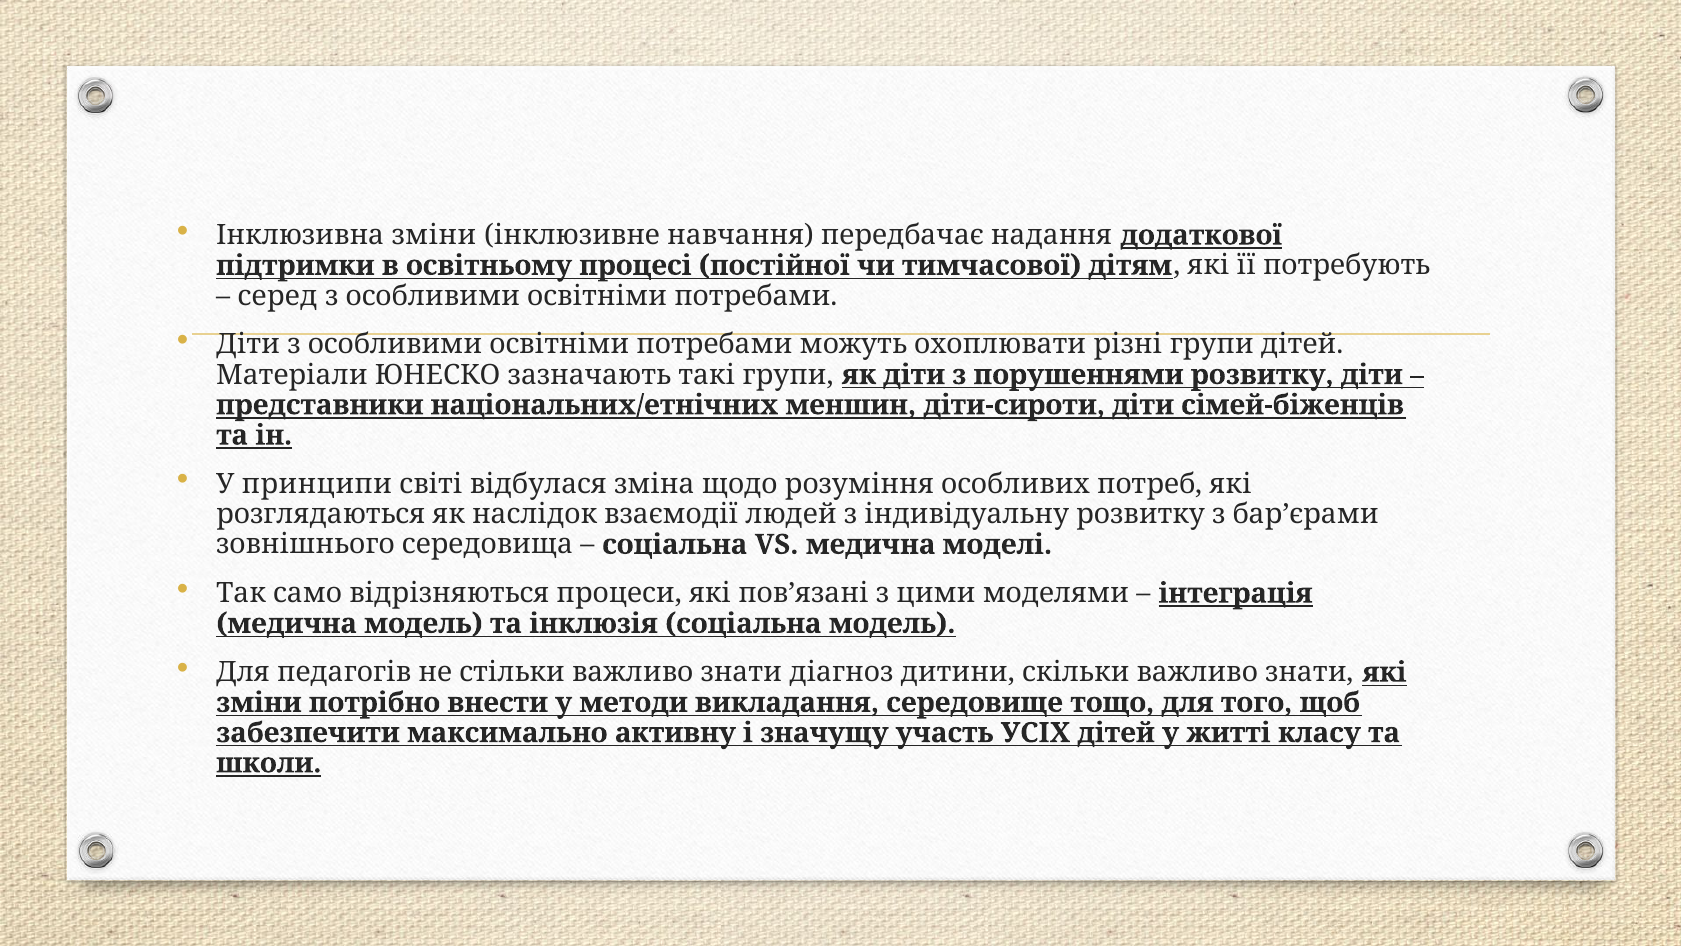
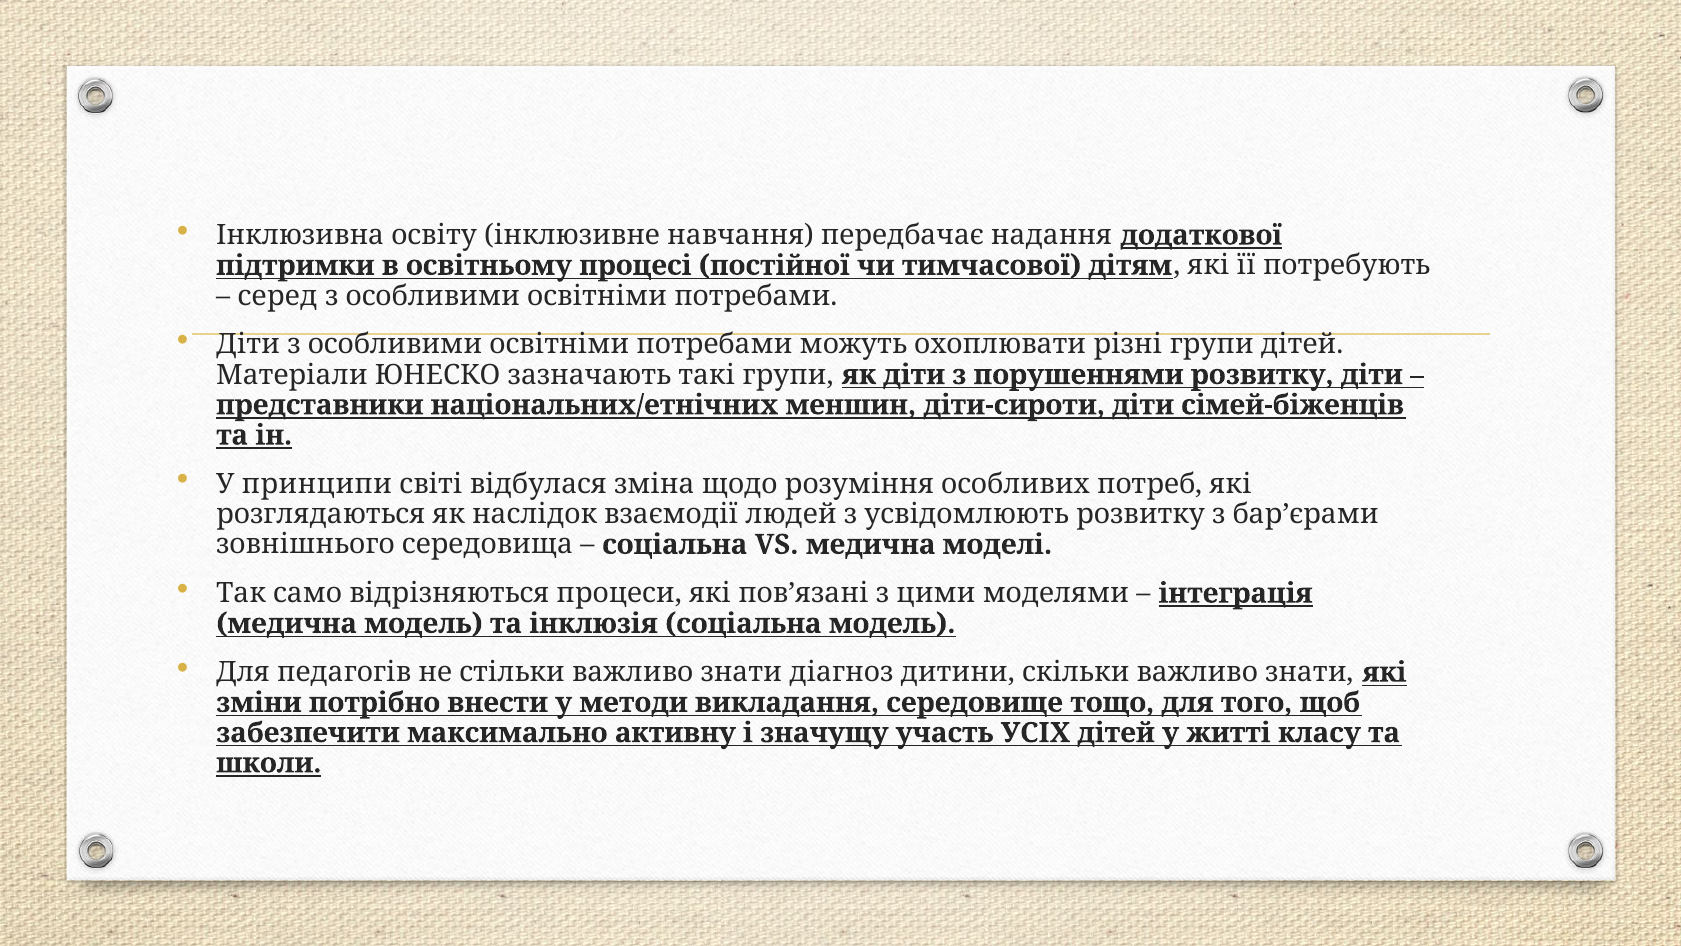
Інклюзивна зміни: зміни -> освіту (434, 235)
індивідуальну: індивідуальну -> усвідомлюють (967, 514)
